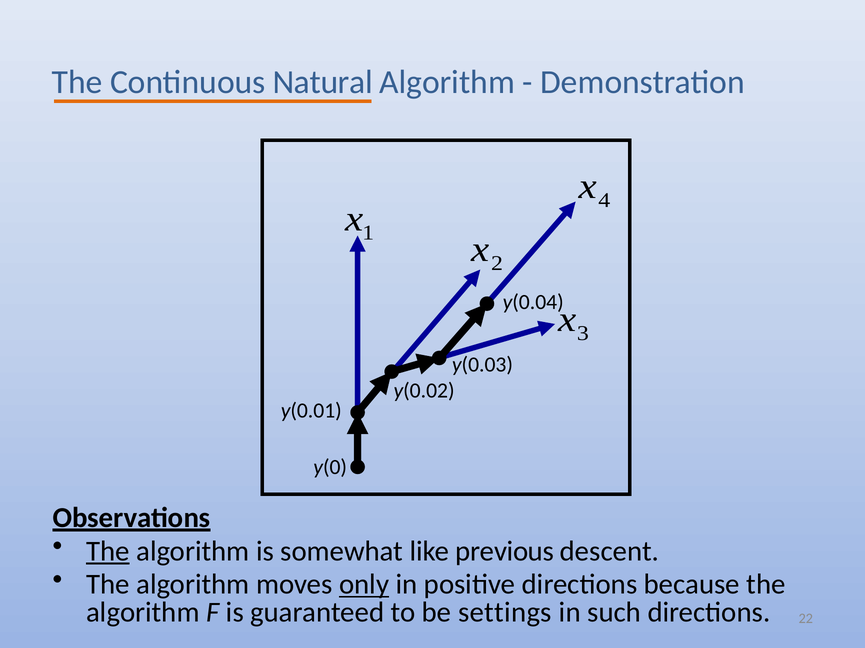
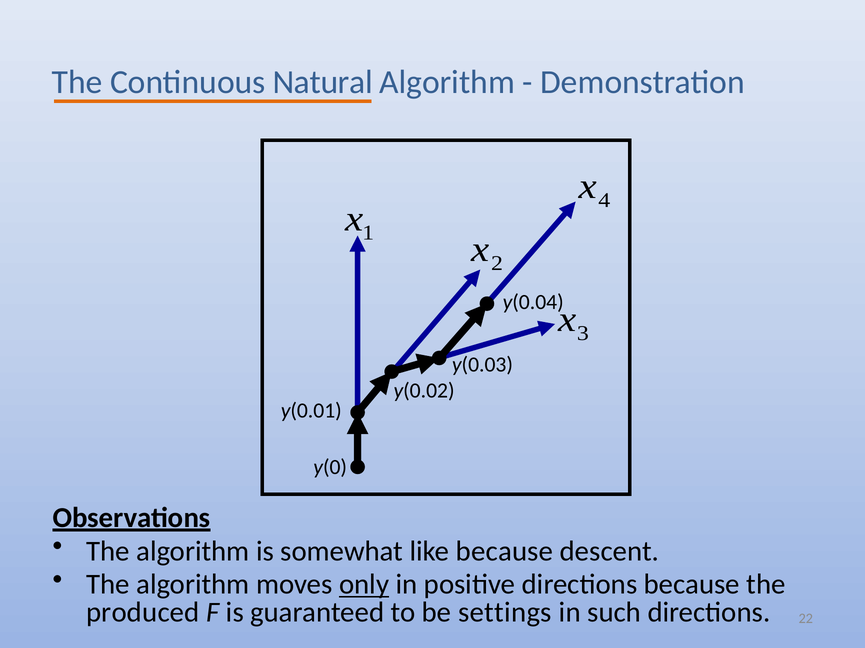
The underline: present -> none (108, 552)
like previous: previous -> because (505, 552)
algorithm: algorithm -> produced (143, 613)
